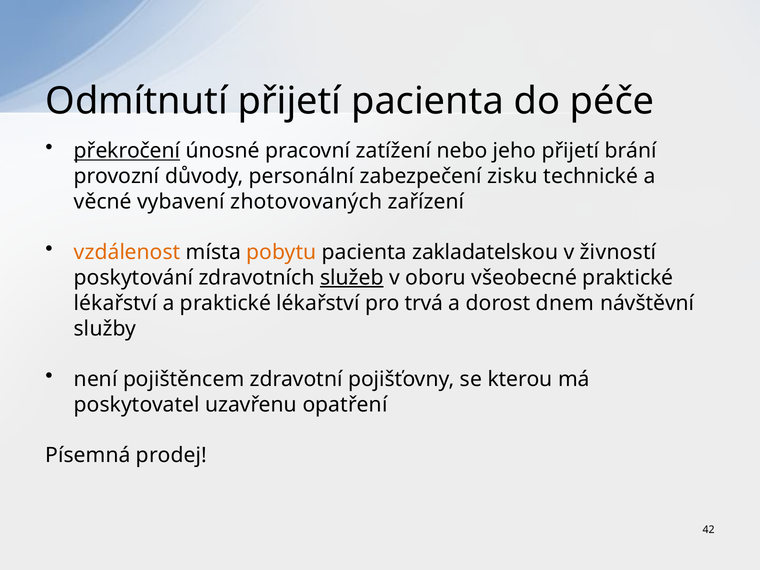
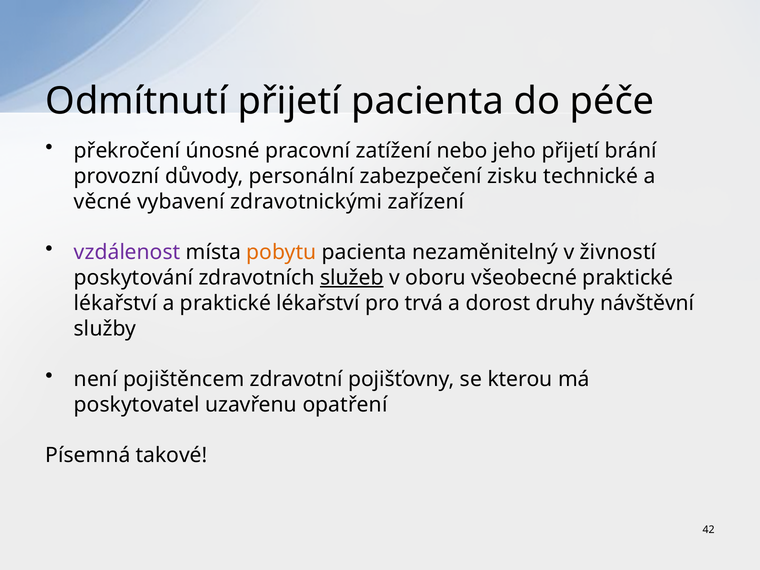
překročení underline: present -> none (127, 151)
zhotovovaných: zhotovovaných -> zdravotnickými (306, 202)
vzdálenost colour: orange -> purple (127, 252)
zakladatelskou: zakladatelskou -> nezaměnitelný (485, 252)
dnem: dnem -> druhy (565, 303)
prodej: prodej -> takové (172, 455)
